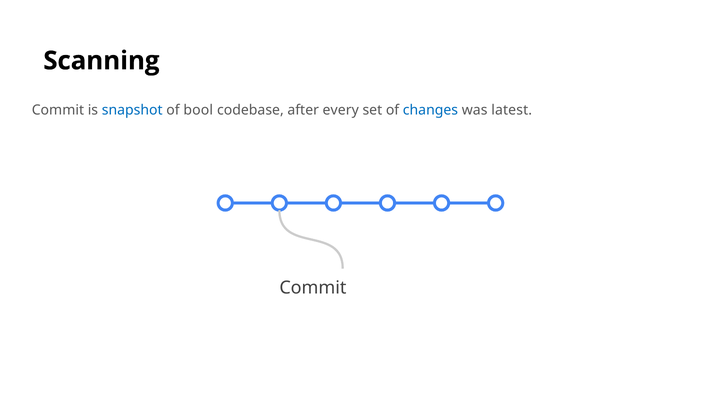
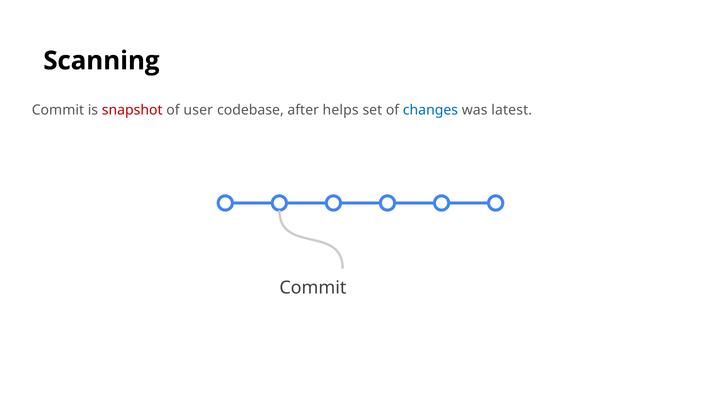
snapshot colour: blue -> red (132, 110)
bool: bool -> user (198, 110)
every: every -> helps (341, 110)
